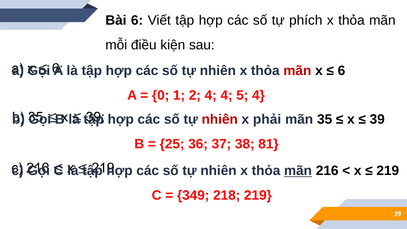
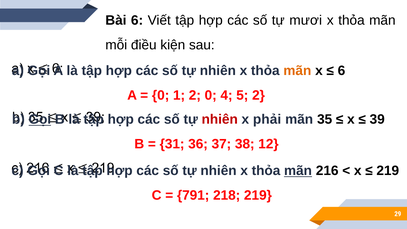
phích: phích -> mươi (306, 21)
mãn colour: red -> orange (297, 71)
2 4: 4 -> 0 (211, 95)
5 4: 4 -> 2 (259, 95)
Gọi underline: none -> present (40, 119)
25: 25 -> 31 (172, 144)
81: 81 -> 12 (268, 144)
349: 349 -> 791 (193, 195)
